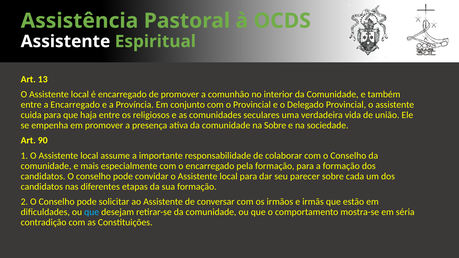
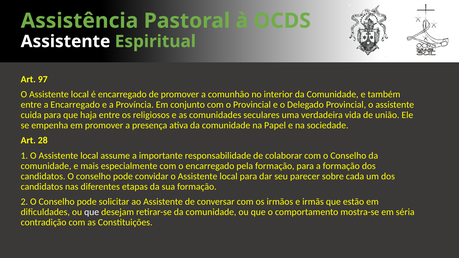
13: 13 -> 97 (43, 79)
na Sobre: Sobre -> Papel (275, 125)
90: 90 -> 28 (43, 141)
que colour: light blue -> white (92, 212)
